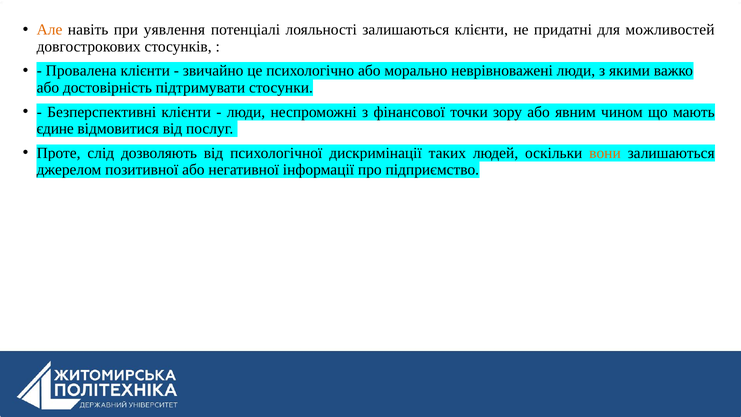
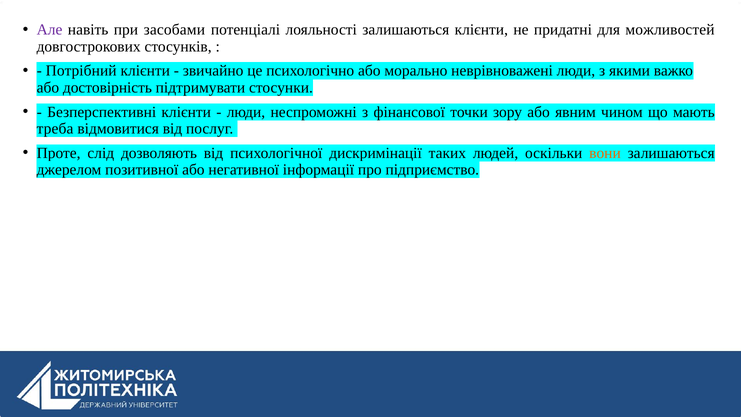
Але colour: orange -> purple (50, 30)
уявлення: уявлення -> засобами (174, 30)
Провалена: Провалена -> Потрібний (81, 71)
єдине: єдине -> треба (55, 129)
